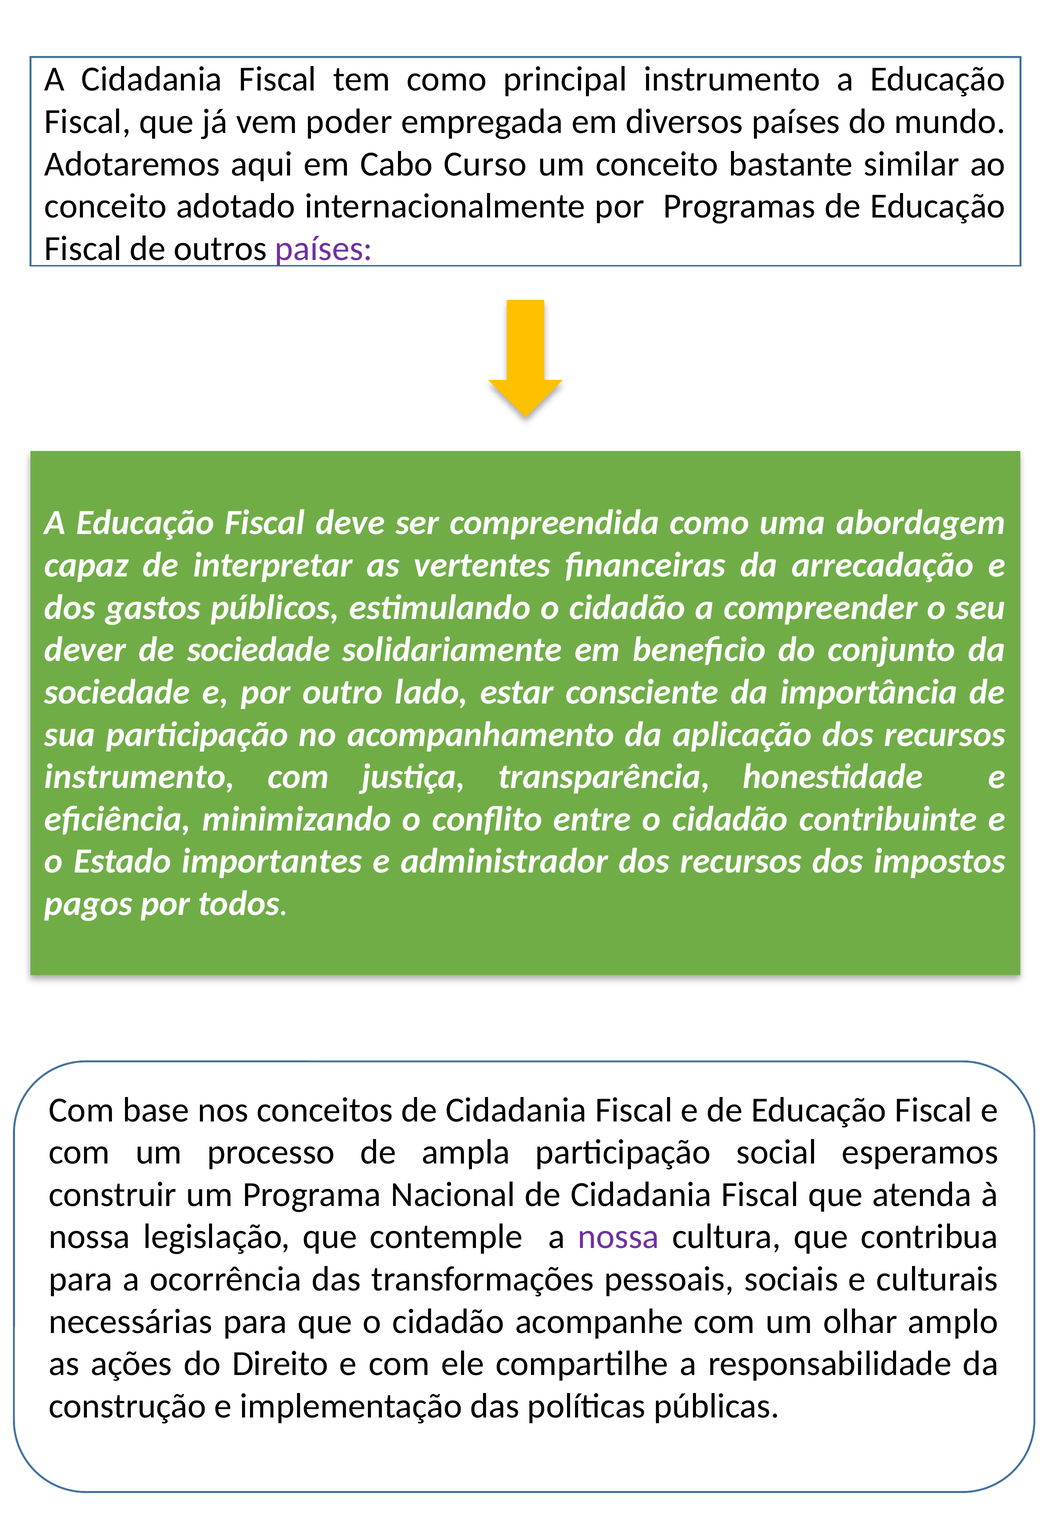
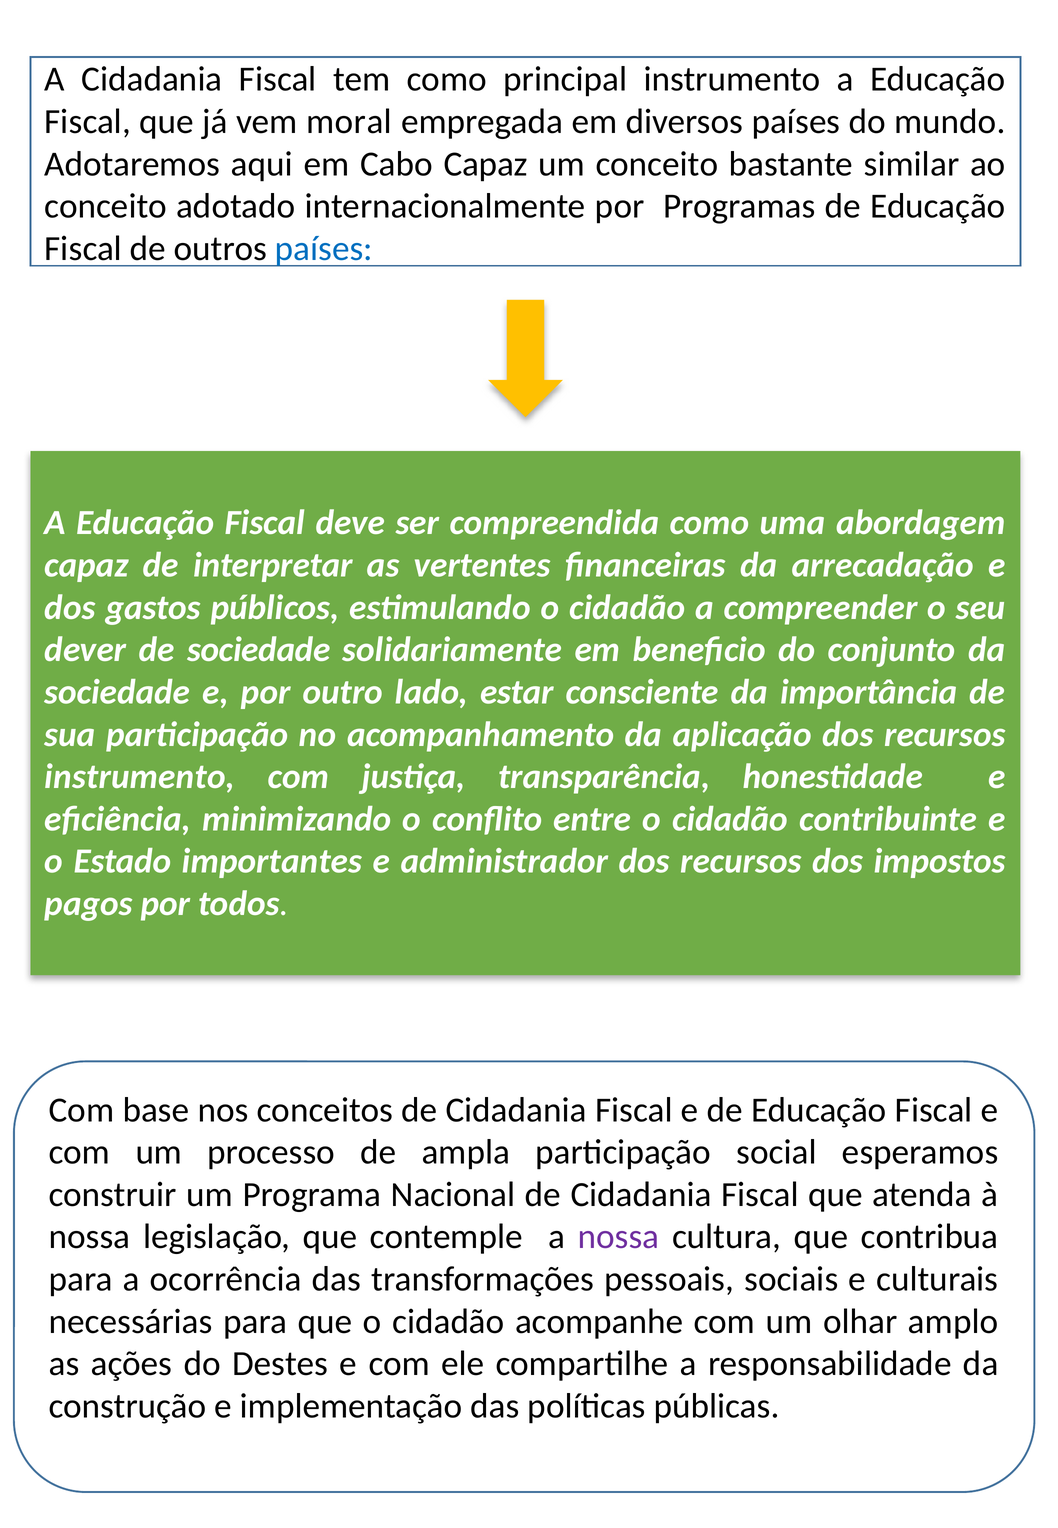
poder: poder -> moral (349, 122)
Cabo Curso: Curso -> Capaz (486, 164)
países colour: purple -> blue (324, 249)
Direito: Direito -> Destes (280, 1364)
